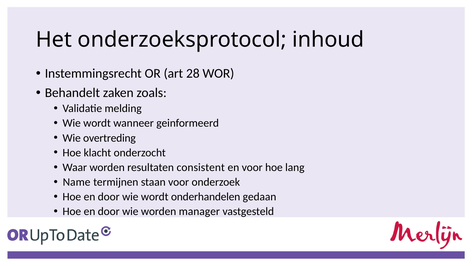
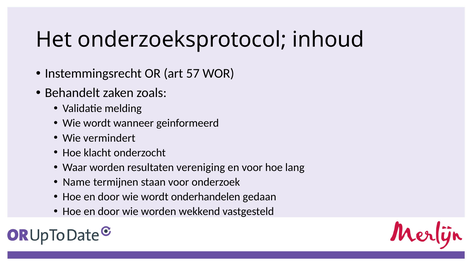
28: 28 -> 57 (193, 73)
overtreding: overtreding -> vermindert (109, 138)
consistent: consistent -> vereniging (201, 167)
manager: manager -> wekkend (199, 211)
